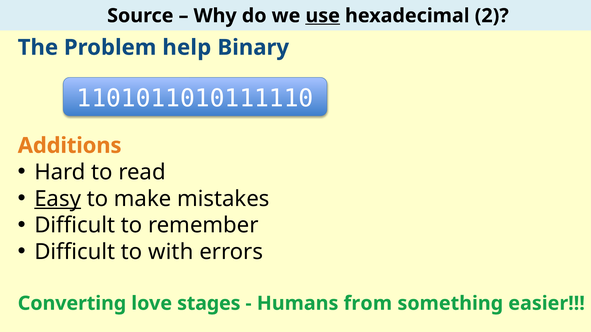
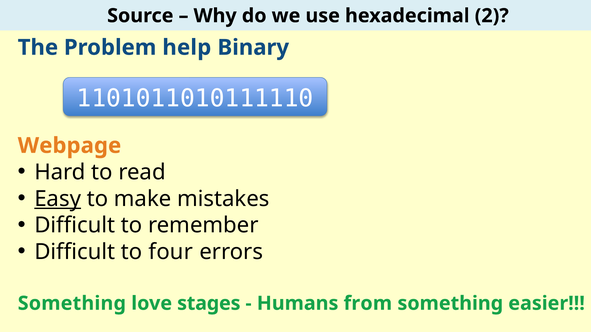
use underline: present -> none (323, 16)
Additions: Additions -> Webpage (69, 146)
with: with -> four (171, 252)
Converting: Converting -> Something (72, 304)
